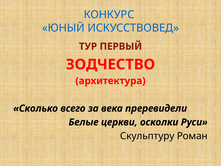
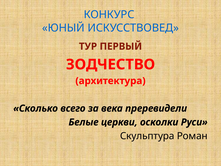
Скульптуру: Скульптуру -> Скульптура (147, 136)
